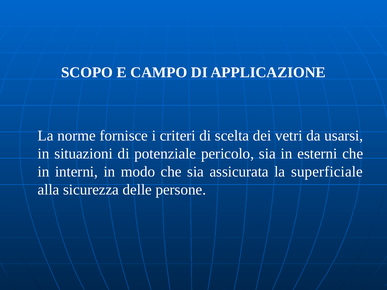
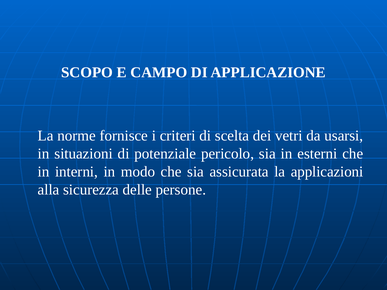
superficiale: superficiale -> applicazioni (327, 172)
